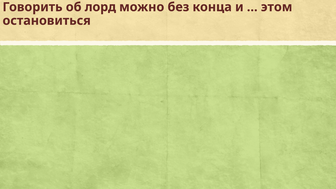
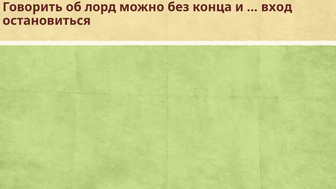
этом: этом -> вход (277, 7)
